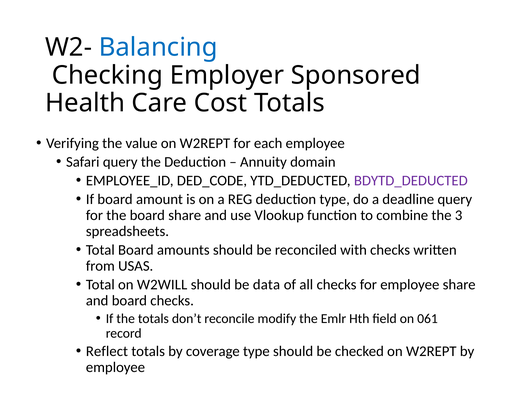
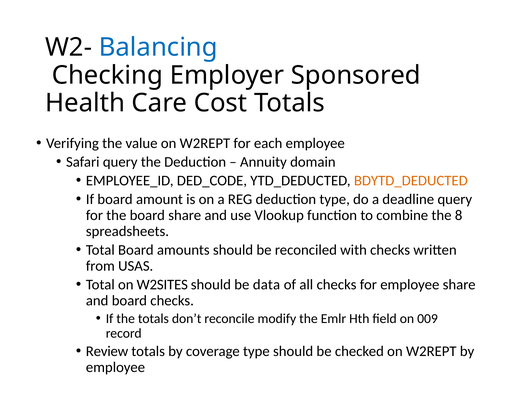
BDYTD_DEDUCTED colour: purple -> orange (411, 180)
3: 3 -> 8 (459, 215)
W2WILL: W2WILL -> W2SITES (162, 284)
061: 061 -> 009 (428, 318)
Reflect: Reflect -> Review (107, 351)
